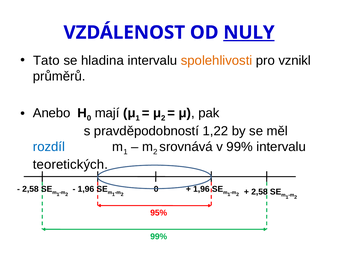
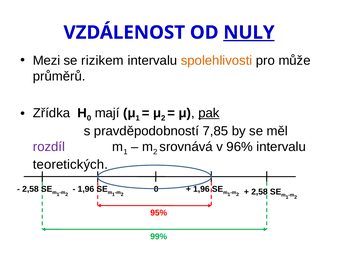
Tato: Tato -> Mezi (47, 61)
hladina: hladina -> rizikem (102, 61)
vznikl: vznikl -> může (295, 61)
Anebo: Anebo -> Zřídka (52, 113)
pak underline: none -> present (209, 113)
1,22: 1,22 -> 7,85 (215, 131)
rozdíl colour: blue -> purple (49, 147)
v 99%: 99% -> 96% (240, 147)
